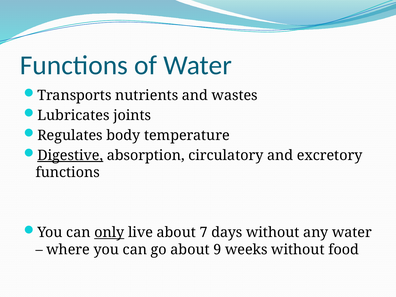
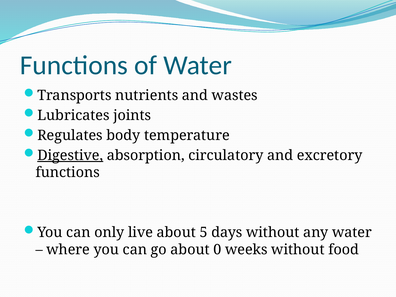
only underline: present -> none (109, 233)
7: 7 -> 5 (204, 233)
9: 9 -> 0 (217, 250)
